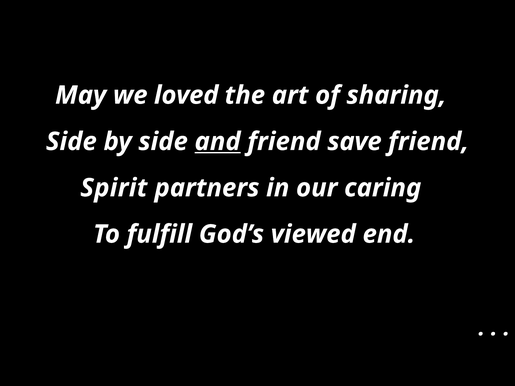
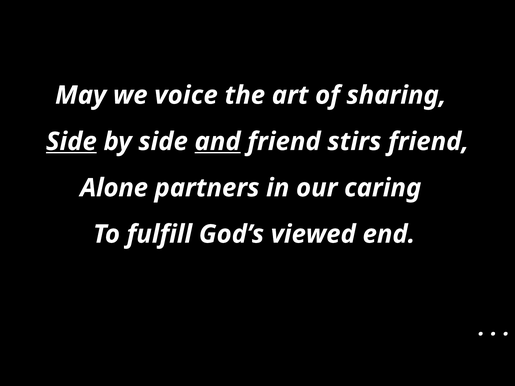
loved: loved -> voice (186, 95)
Side underline: none -> present (71, 142)
save: save -> stirs (354, 142)
Spirit: Spirit -> Alone (114, 188)
